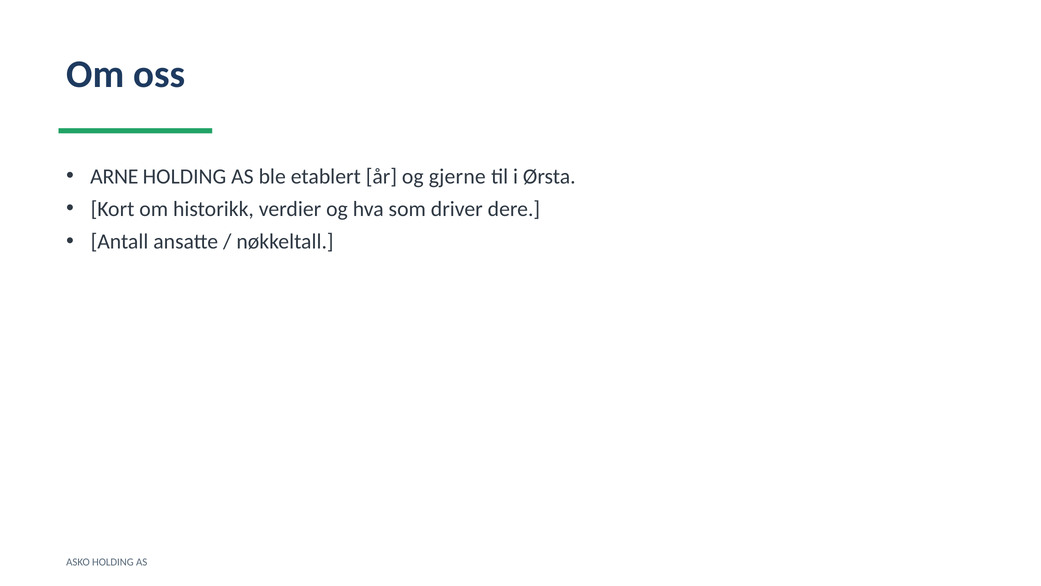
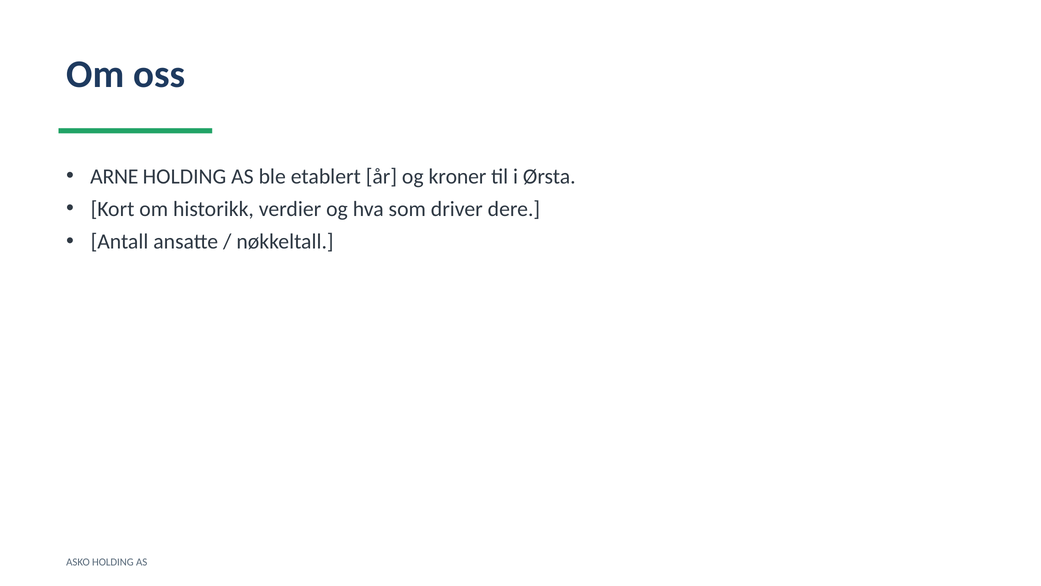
gjerne: gjerne -> kroner (457, 176)
